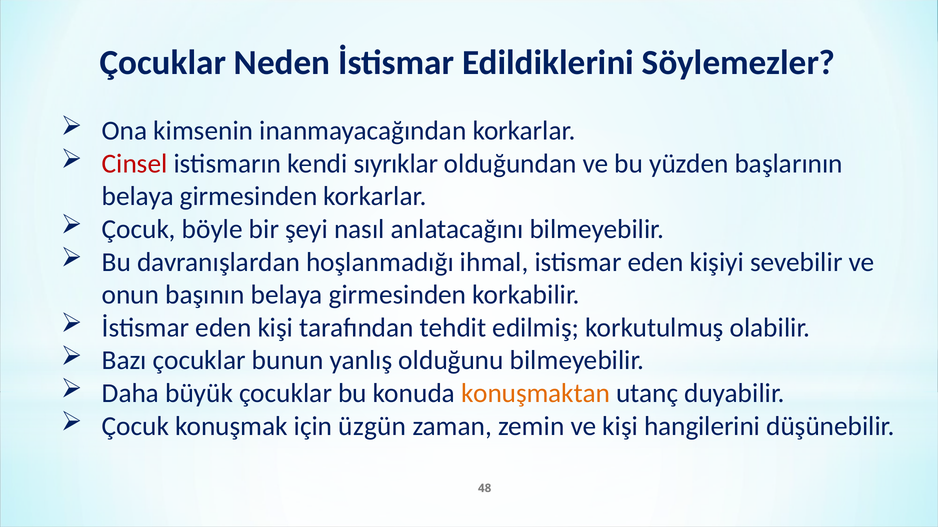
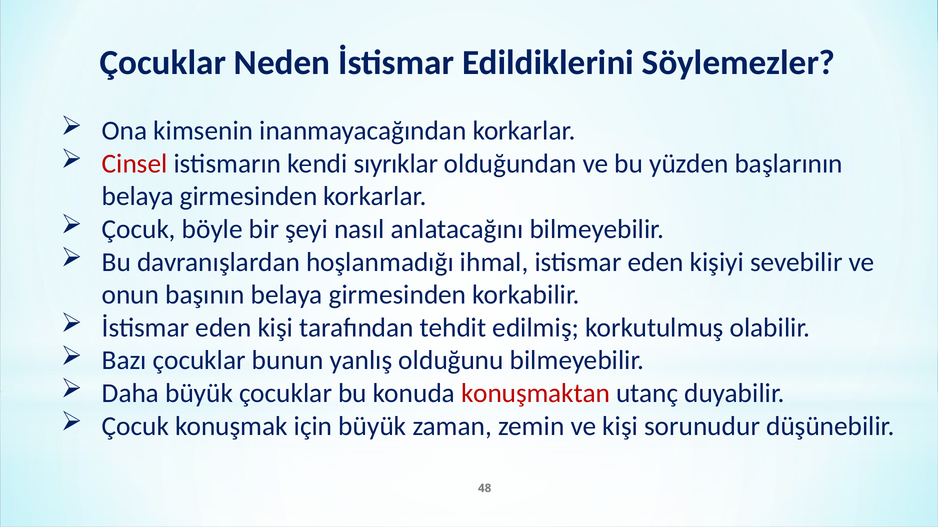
konuşmaktan colour: orange -> red (536, 394)
için üzgün: üzgün -> büyük (372, 427)
hangilerini: hangilerini -> sorunudur (702, 427)
